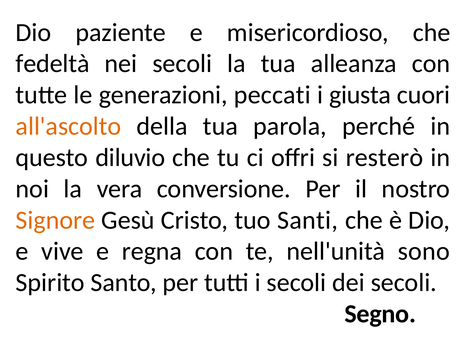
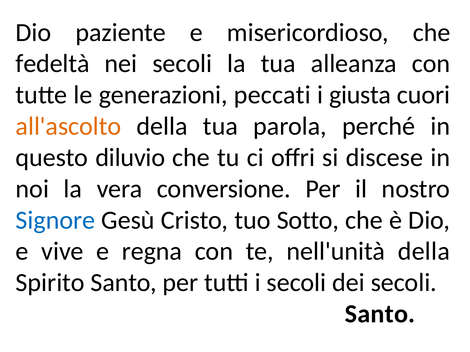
resterò: resterò -> discese (384, 158)
Signore colour: orange -> blue (55, 220)
Santi: Santi -> Sotto (308, 220)
nell'unità sono: sono -> della (424, 252)
Segno: Segno -> Santo (380, 314)
